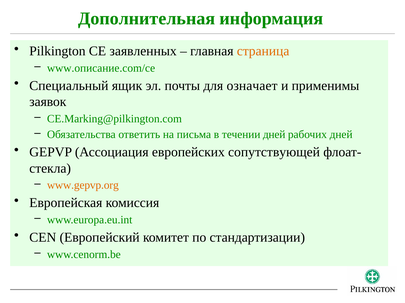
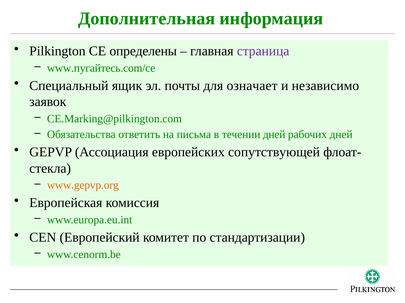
заявленных: заявленных -> определены (143, 51)
страница colour: orange -> purple (263, 51)
www.описание.com/ce: www.описание.com/ce -> www.пугайтесь.com/ce (101, 68)
применимы: применимы -> независимо (325, 86)
